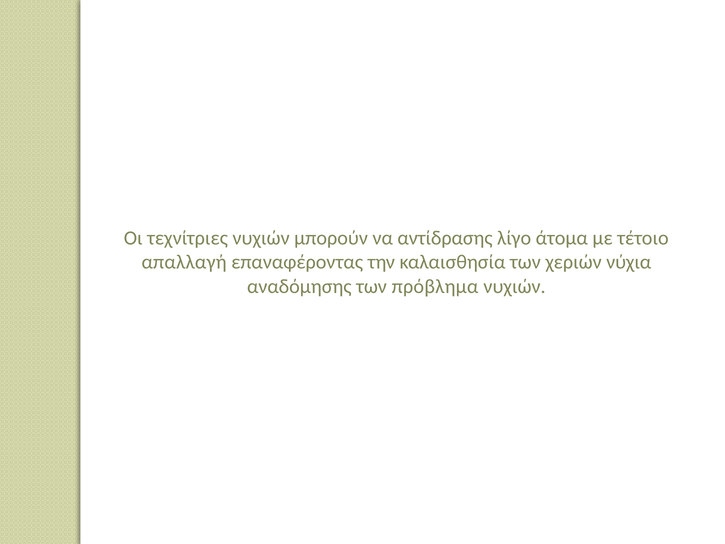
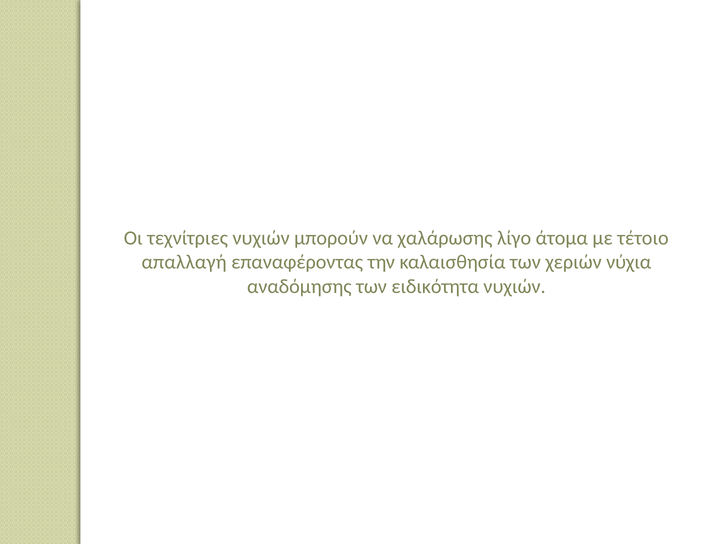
αντίδρασης: αντίδρασης -> χαλάρωσης (445, 238)
πρόβλημα: πρόβλημα -> ειδικότητα (435, 286)
